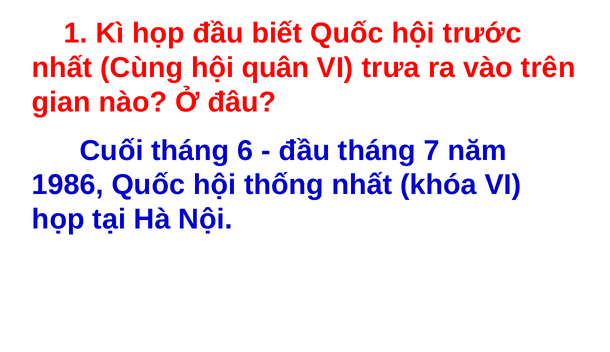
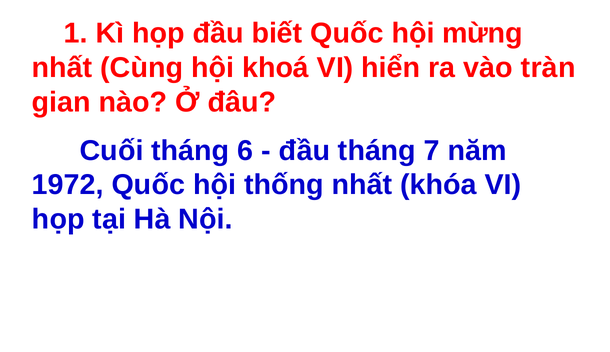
trước: trước -> mừng (482, 33)
quân: quân -> khoá (276, 68)
trưa: trưa -> hiển (391, 68)
trên: trên -> tràn (548, 68)
1986: 1986 -> 1972 (68, 185)
